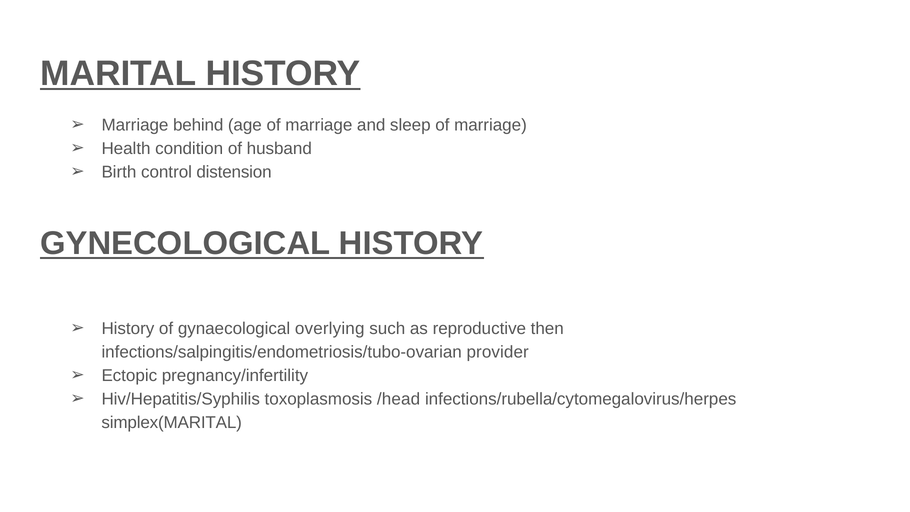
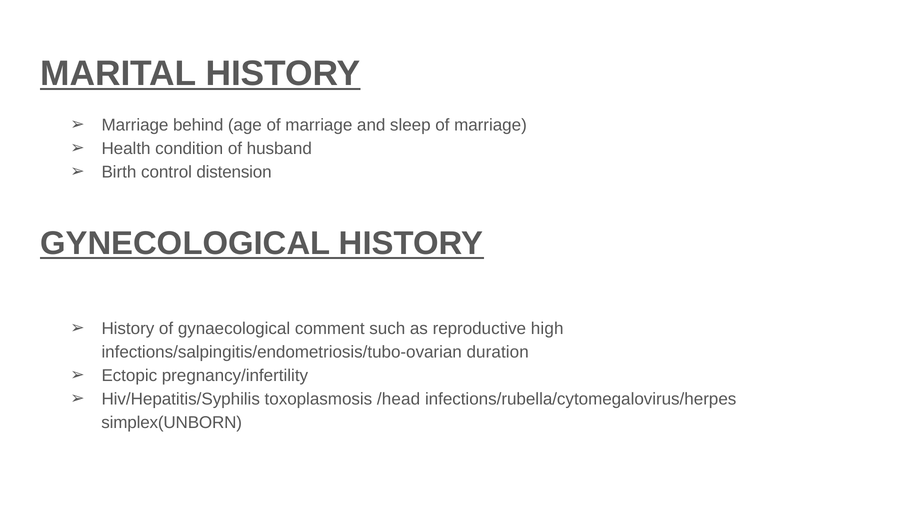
overlying: overlying -> comment (330, 329)
then: then -> high (547, 329)
provider: provider -> duration (498, 352)
simplex(MARITAL: simplex(MARITAL -> simplex(UNBORN (172, 423)
